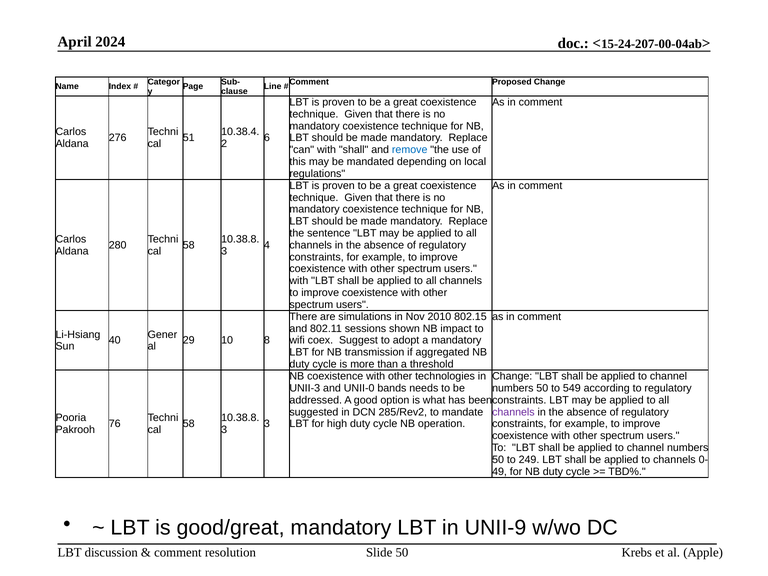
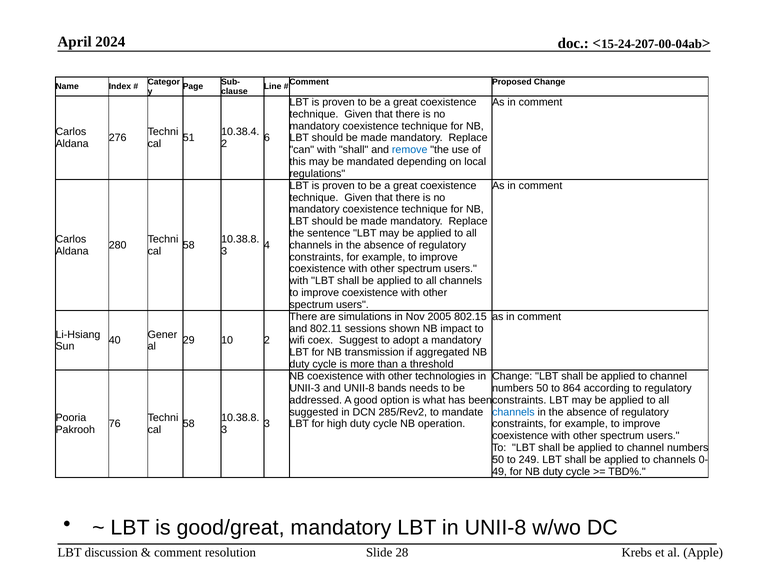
2010: 2010 -> 2005 (439, 317)
10 8: 8 -> 2 (267, 340)
and UNII-0: UNII-0 -> UNII-8 (359, 388)
549: 549 -> 864 (572, 388)
channels colour: purple -> blue (513, 412)
in UNII-9: UNII-9 -> UNII-8 (495, 528)
Slide 50: 50 -> 28 (402, 552)
